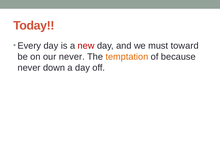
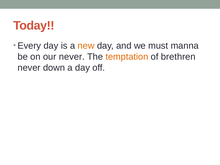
new colour: red -> orange (86, 46)
toward: toward -> manna (185, 46)
because: because -> brethren (178, 57)
